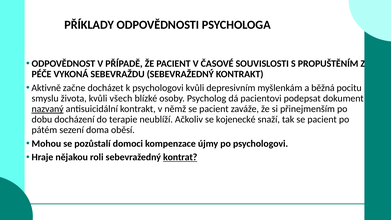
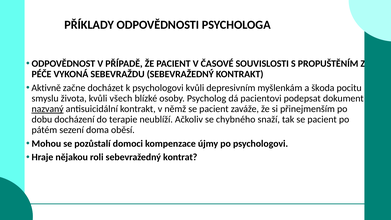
běžná: běžná -> škoda (323, 88)
kojenecké: kojenecké -> chybného (236, 119)
kontrat underline: present -> none (180, 157)
